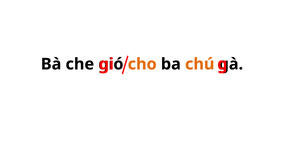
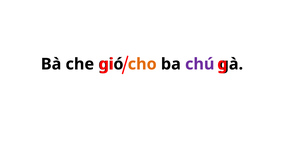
chú colour: orange -> purple (200, 64)
